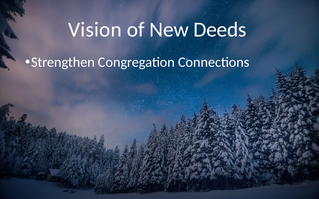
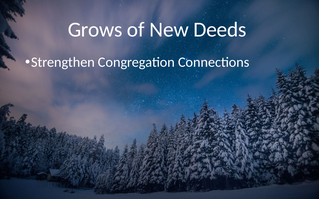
Vision: Vision -> Grows (95, 30)
